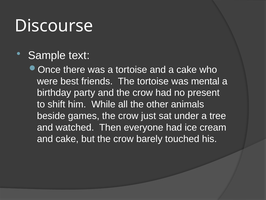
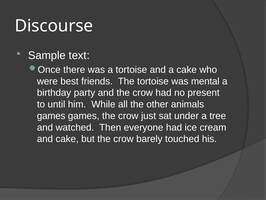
shift: shift -> until (56, 104)
beside: beside -> games (51, 116)
